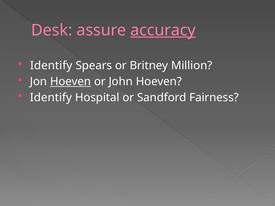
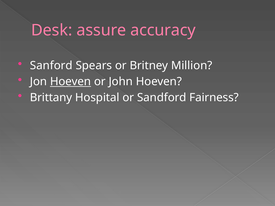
accuracy underline: present -> none (163, 30)
Identify: Identify -> Sanford (51, 66)
Identify: Identify -> Brittany (51, 98)
